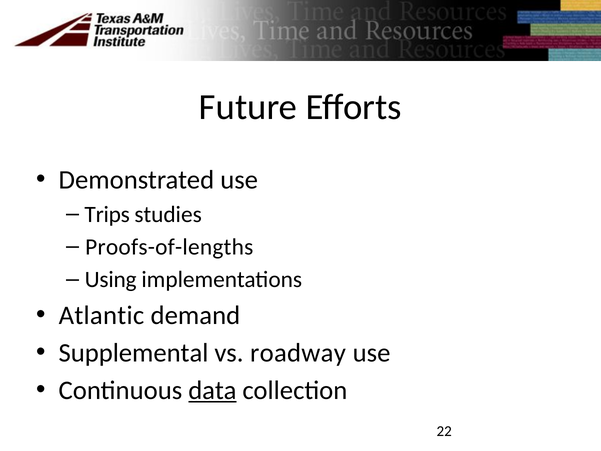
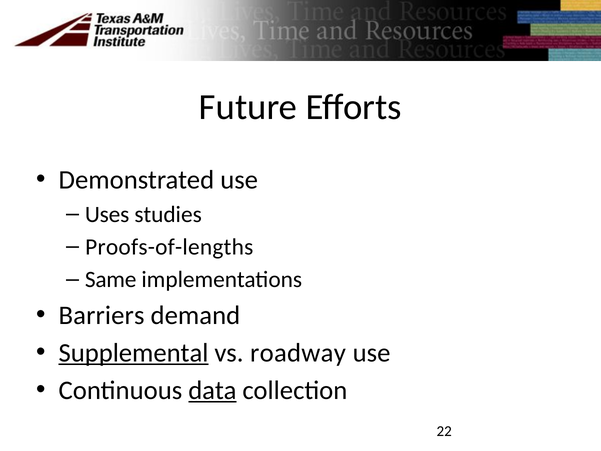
Trips: Trips -> Uses (107, 214)
Using: Using -> Same (111, 280)
Atlantic: Atlantic -> Barriers (102, 315)
Supplemental underline: none -> present (133, 353)
